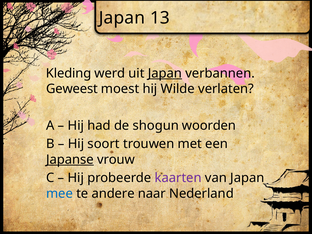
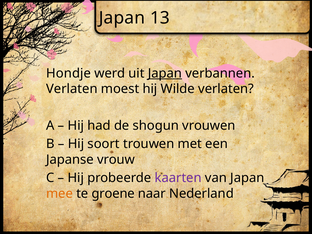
Kleding: Kleding -> Hondje (69, 73)
Geweest: Geweest -> Verlaten (72, 89)
woorden: woorden -> vrouwen (209, 126)
Japanse underline: present -> none (70, 160)
mee colour: blue -> orange (59, 194)
andere: andere -> groene (113, 194)
